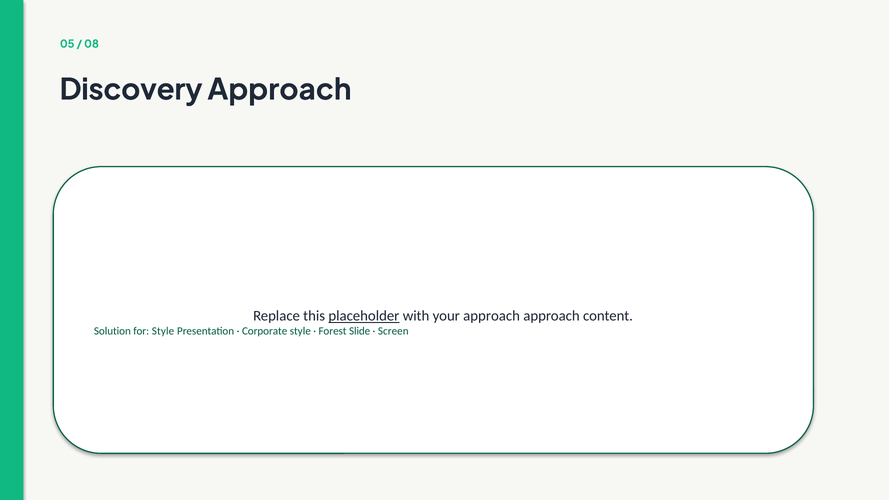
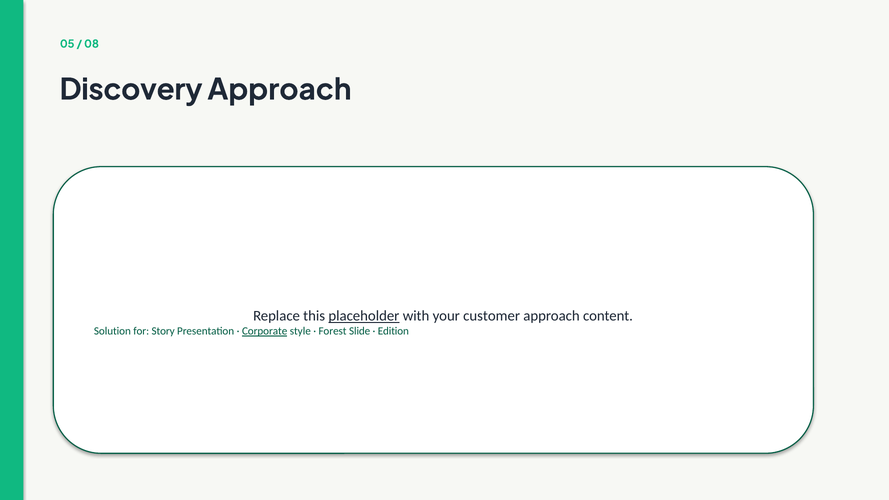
your approach: approach -> customer (492, 316)
for Style: Style -> Story (163, 331)
Corporate underline: none -> present (265, 331)
Screen: Screen -> Edition (393, 331)
